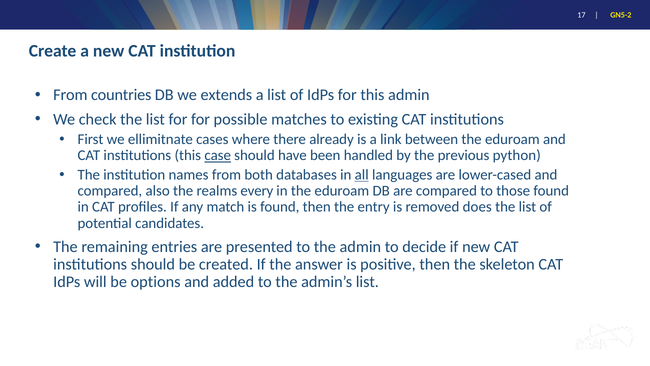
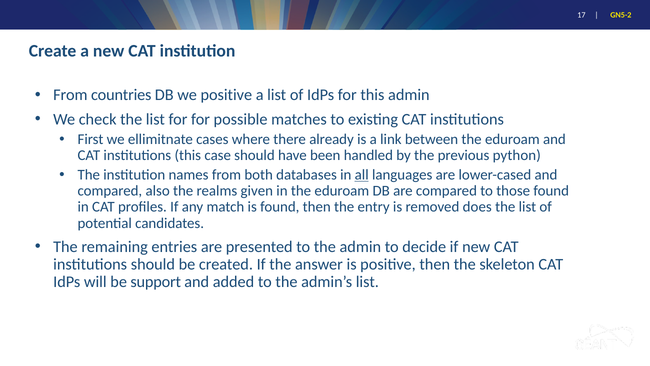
we extends: extends -> positive (226, 95)
case underline: present -> none (218, 155)
every: every -> given (257, 191)
options: options -> support (156, 282)
